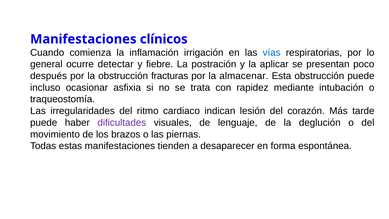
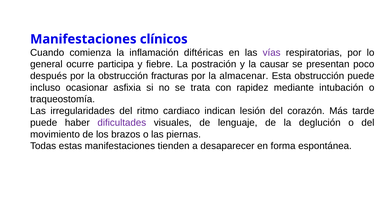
irrigación: irrigación -> diftéricas (204, 53)
vías colour: blue -> purple (272, 53)
detectar: detectar -> participa (116, 64)
aplicar: aplicar -> causar (274, 64)
